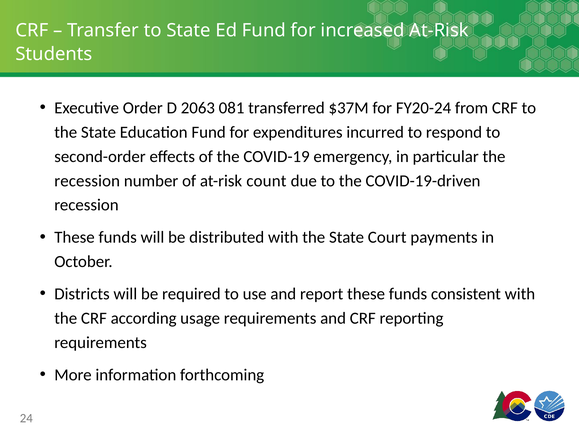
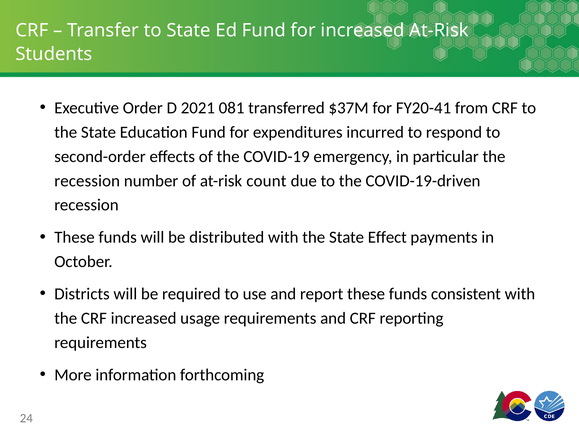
2063: 2063 -> 2021 (198, 108)
FY20-24: FY20-24 -> FY20-41 (424, 108)
Court: Court -> Effect (387, 238)
CRF according: according -> increased (144, 318)
